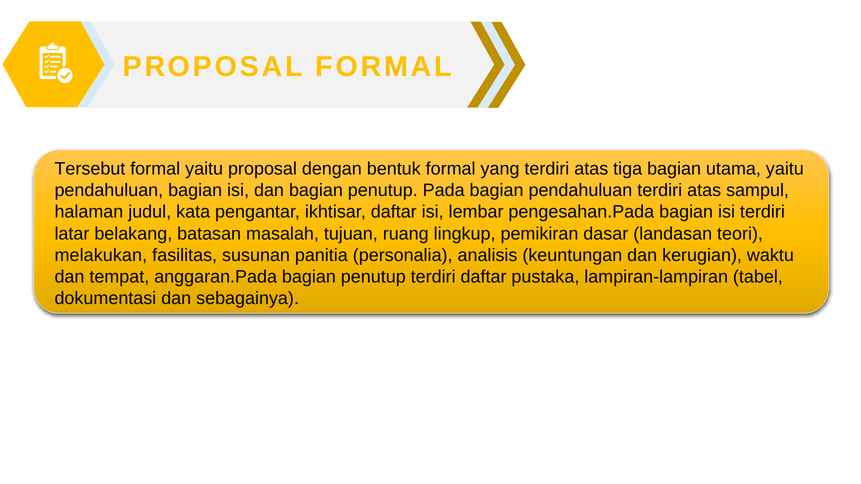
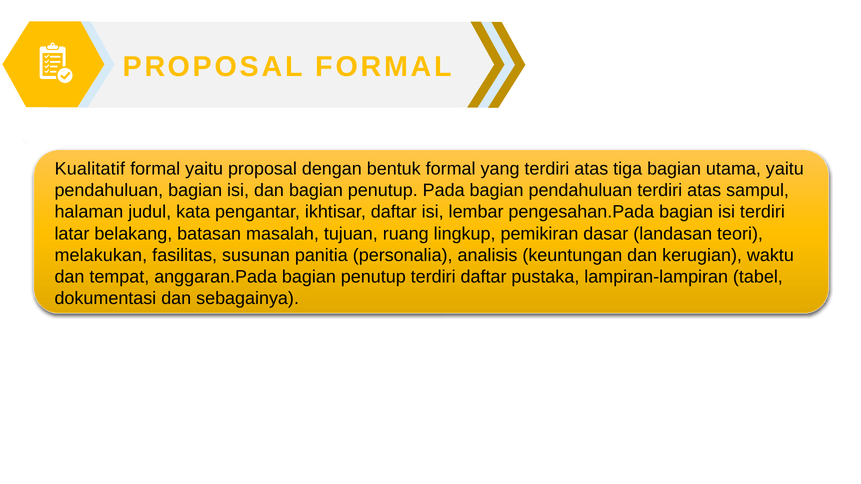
Tersebut: Tersebut -> Kualitatif (90, 169)
